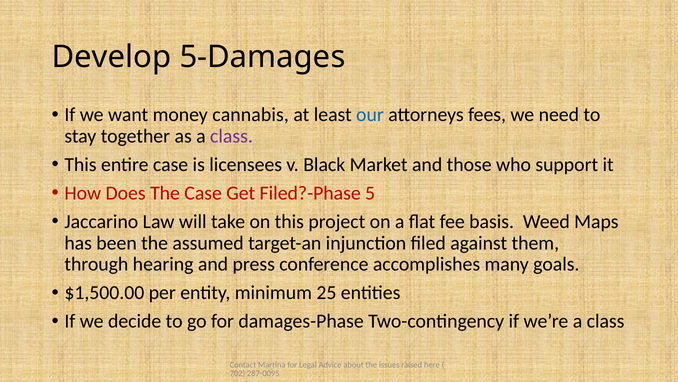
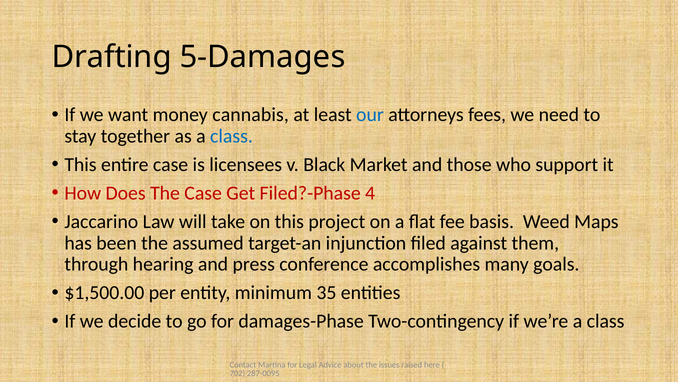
Develop: Develop -> Drafting (112, 57)
class colour: purple -> blue (231, 136)
5: 5 -> 4 (370, 193)
25: 25 -> 35 (326, 292)
